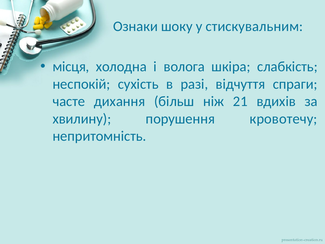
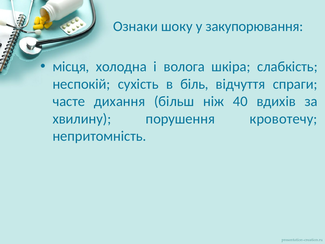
стискувальним: стискувальним -> закупорювання (254, 26)
разі: разі -> біль (194, 84)
21: 21 -> 40 (240, 101)
